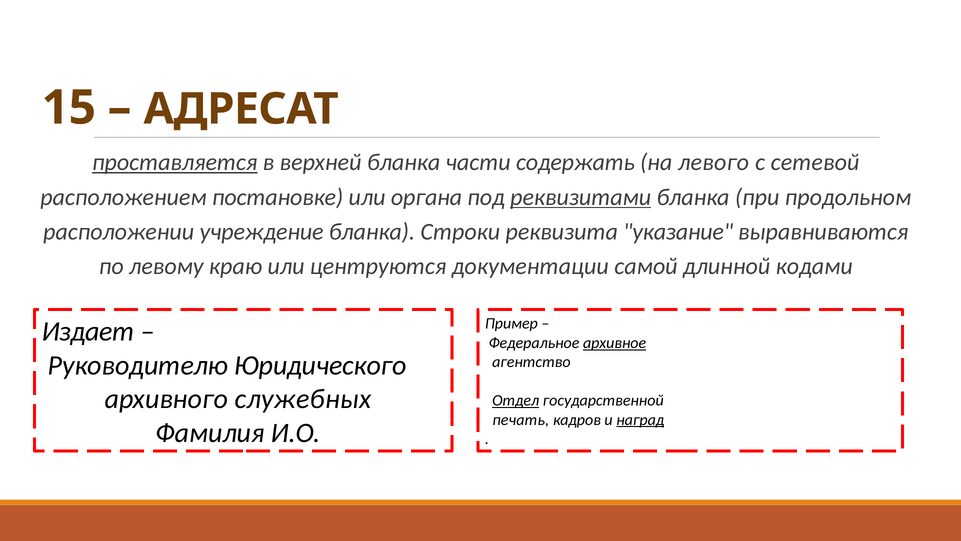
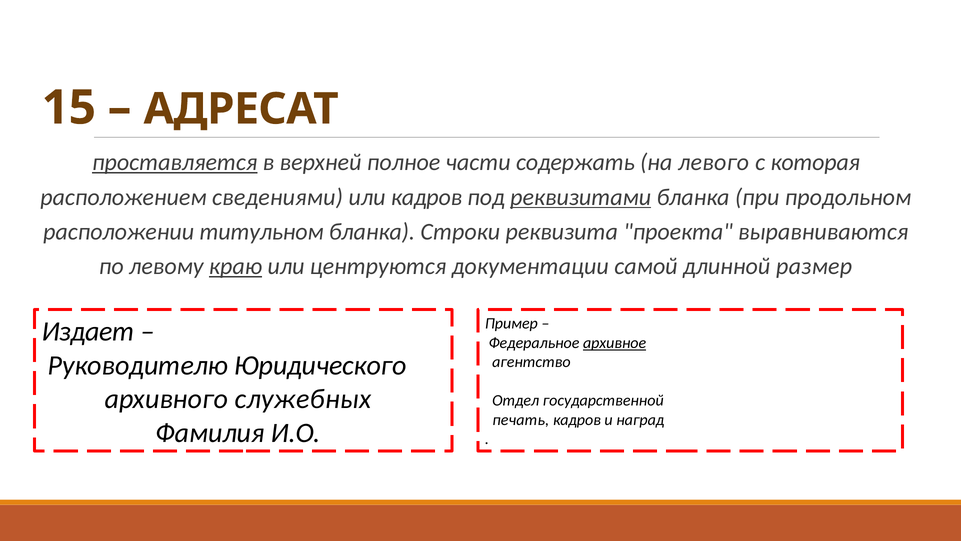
верхней бланка: бланка -> полное (404, 162)
сетевой: сетевой -> которая (815, 162)
постановке: постановке -> сведениями (278, 197)
или органа: органа -> кадров (427, 197)
учреждение: учреждение -> титульном (262, 232)
указание: указание -> проекта (678, 232)
краю underline: none -> present (236, 266)
кодами: кодами -> размер (814, 266)
Отдел underline: present -> none (516, 400)
наград underline: present -> none (640, 419)
